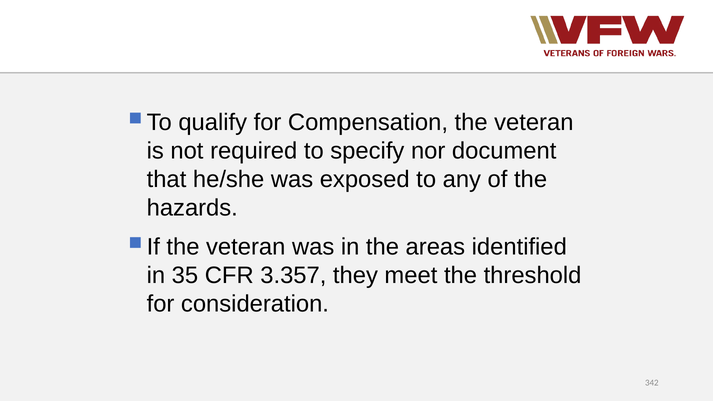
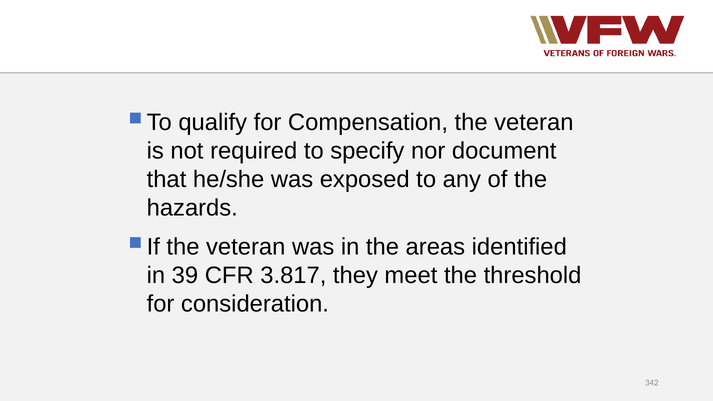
35: 35 -> 39 (185, 276)
3.357: 3.357 -> 3.817 (293, 276)
